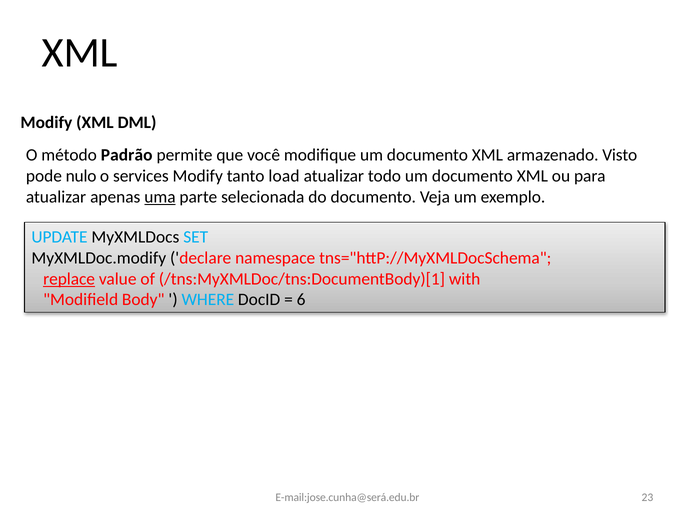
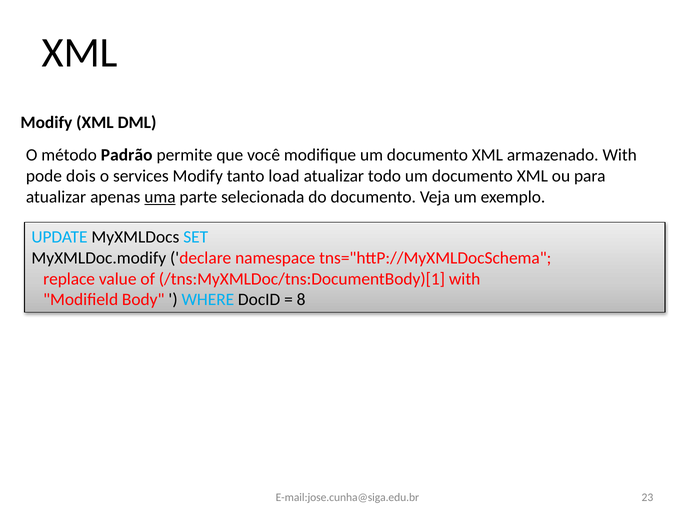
armazenado Visto: Visto -> With (620, 155)
nulo: nulo -> dois (81, 176)
replace underline: present -> none (69, 279)
6: 6 -> 8 (301, 300)
E-mail:jose.cunha@será.edu.br: E-mail:jose.cunha@será.edu.br -> E-mail:jose.cunha@siga.edu.br (347, 498)
